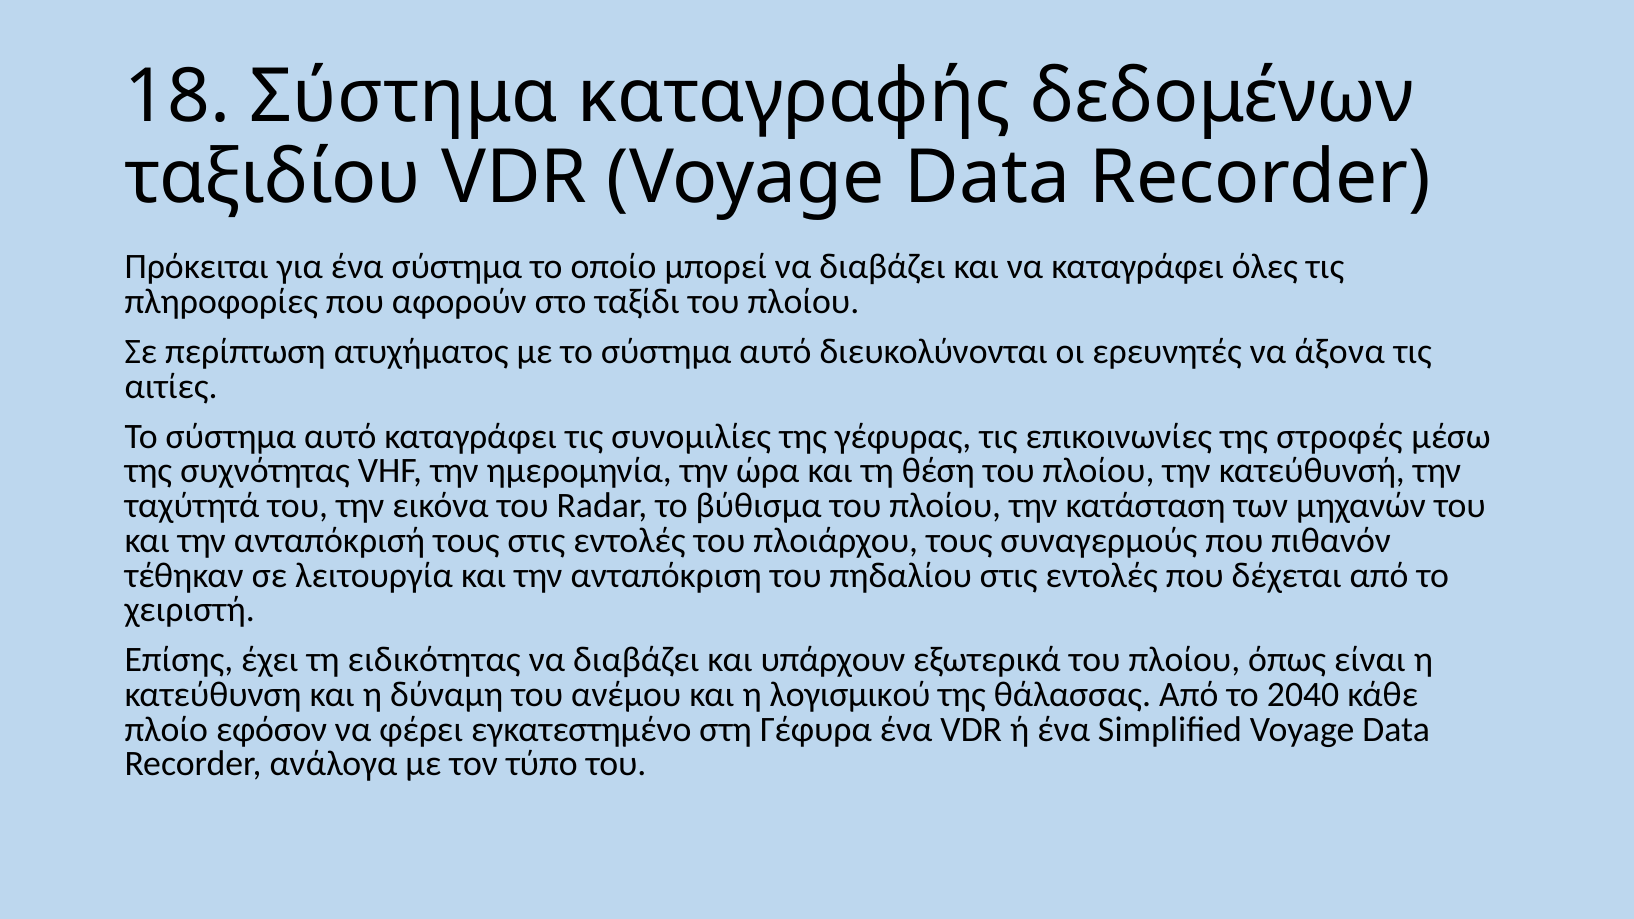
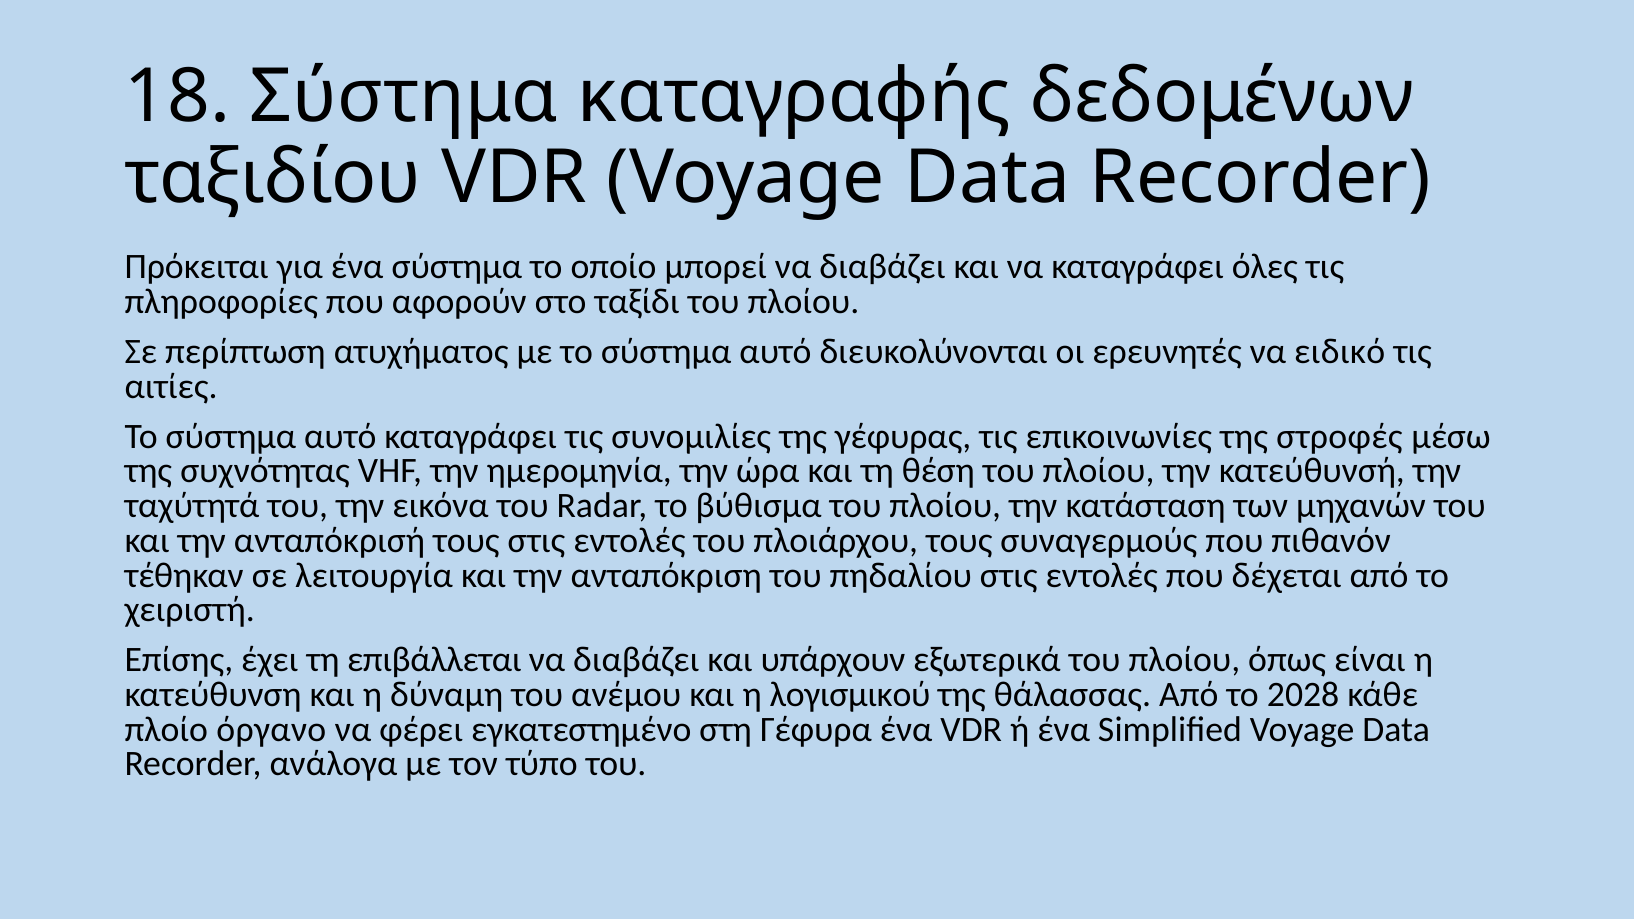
άξονα: άξονα -> ειδικό (1340, 352)
ειδικότητας: ειδικότητας -> επιβάλλεται (434, 660)
2040: 2040 -> 2028 (1303, 695)
εφόσον: εφόσον -> όργανο (271, 730)
